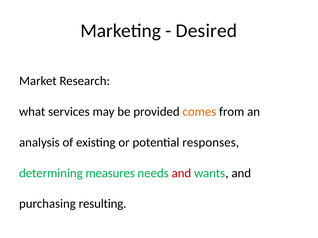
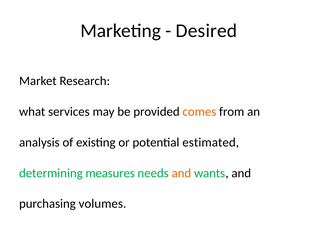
responses: responses -> estimated (211, 143)
and colour: red -> orange (181, 173)
resulting: resulting -> volumes (102, 204)
